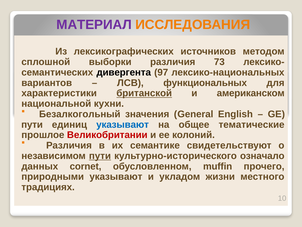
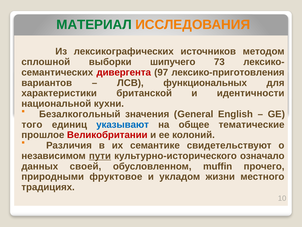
МАТЕРИАЛ colour: purple -> green (94, 25)
выборки различия: различия -> шипучего (173, 62)
дивергента colour: black -> red (124, 72)
лексико-национальных: лексико-национальных -> лексико-приготовления (228, 72)
британской underline: present -> none (144, 93)
американском: американском -> идентичности (251, 93)
пути: пути -> того (32, 124)
cornet: cornet -> своей (85, 166)
природными указывают: указывают -> фруктовое (116, 176)
